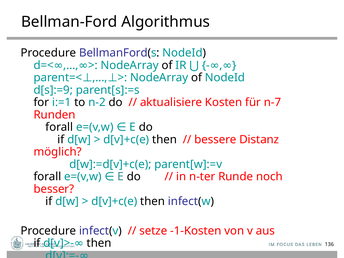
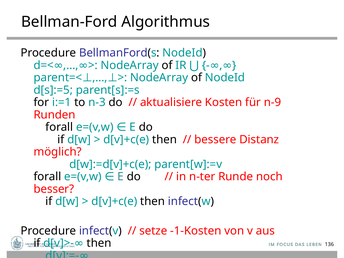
d[s]:=9: d[s]:=9 -> d[s]:=5 (53, 90)
n-2: n-2 -> n-3 (97, 102)
n-7: n-7 -> n-9 (273, 102)
